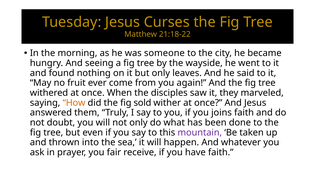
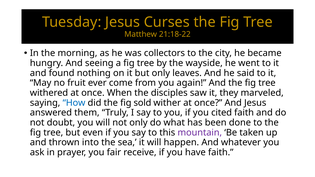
someone: someone -> collectors (164, 53)
How colour: orange -> blue (74, 103)
joins: joins -> cited (222, 113)
